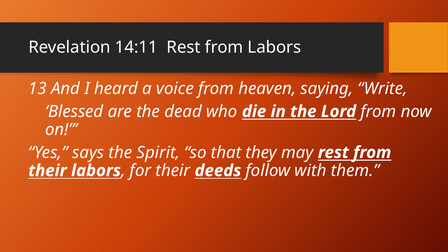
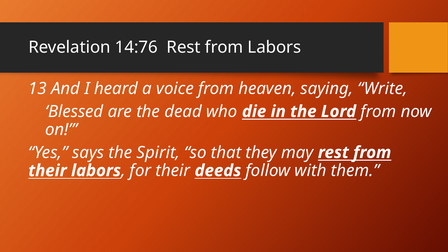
14:11: 14:11 -> 14:76 (136, 47)
